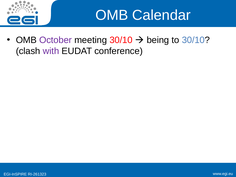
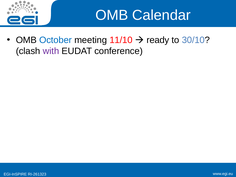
October colour: purple -> blue (56, 40)
meeting 30/10: 30/10 -> 11/10 (121, 40)
being: being -> ready (158, 40)
